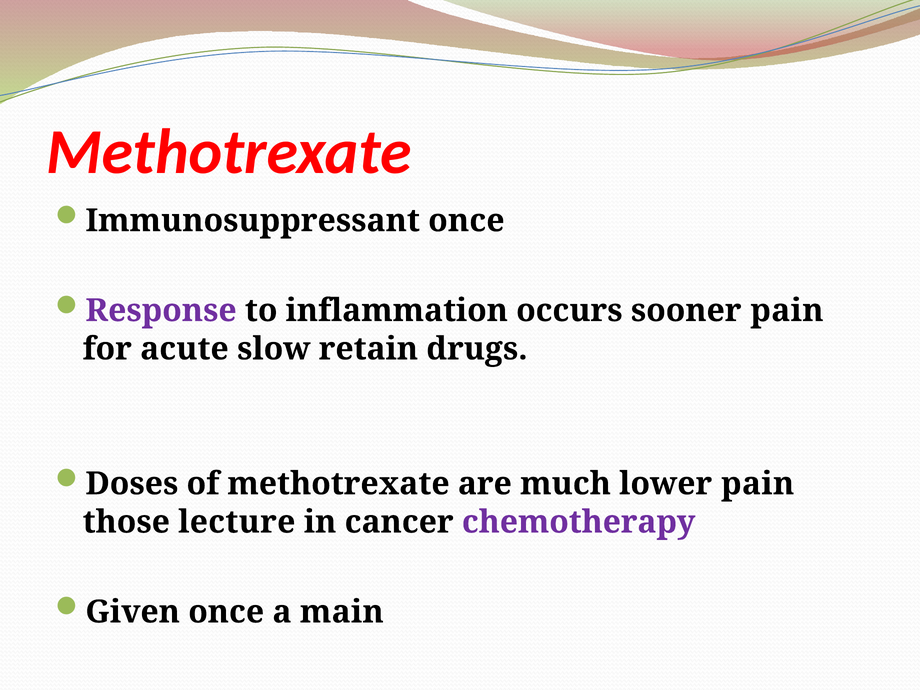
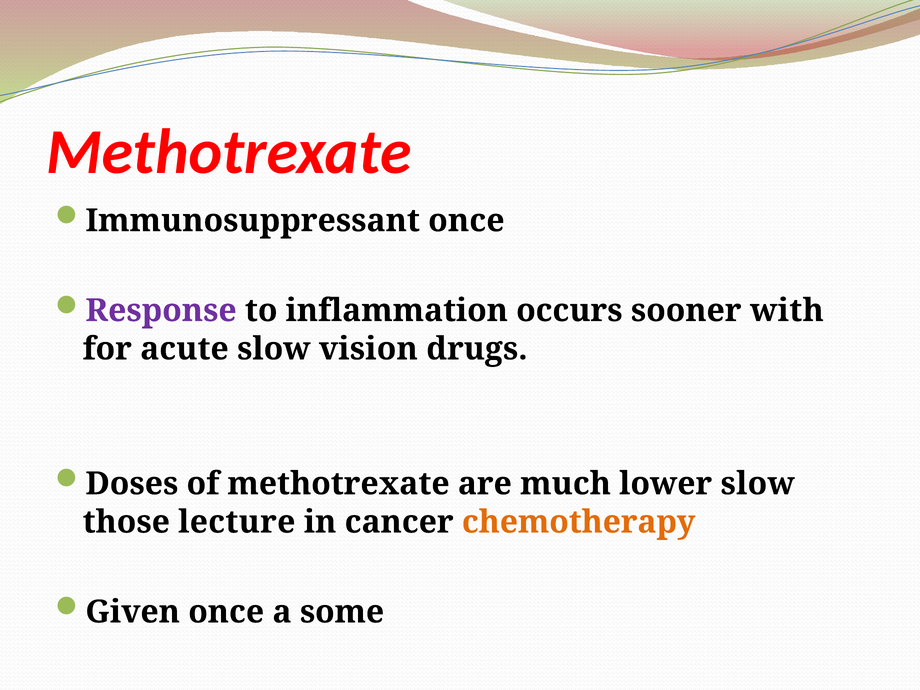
sooner pain: pain -> with (787, 311)
retain: retain -> vision (368, 349)
lower pain: pain -> slow (758, 484)
chemotherapy colour: purple -> orange (579, 522)
main: main -> some (342, 612)
